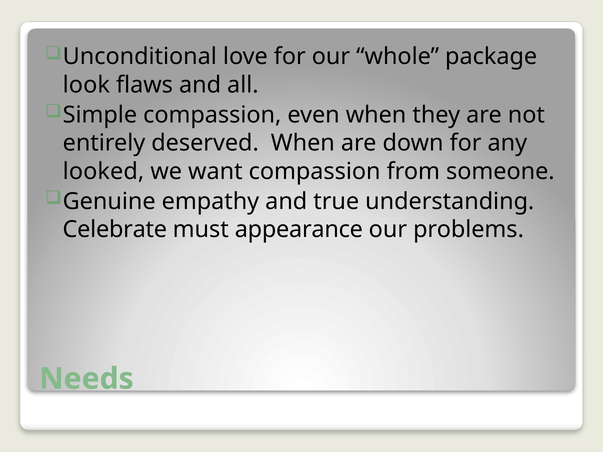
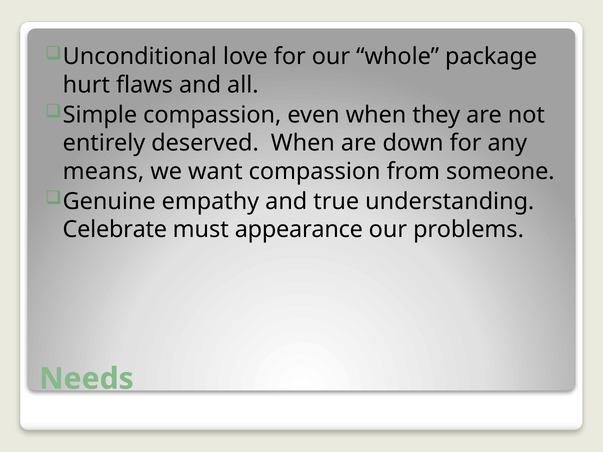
look: look -> hurt (86, 85)
looked: looked -> means (103, 171)
